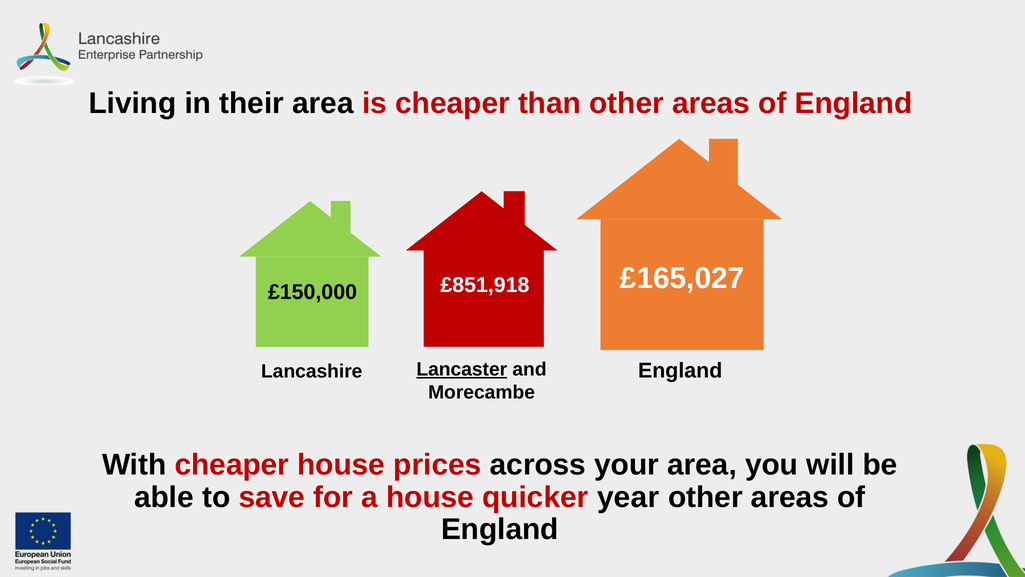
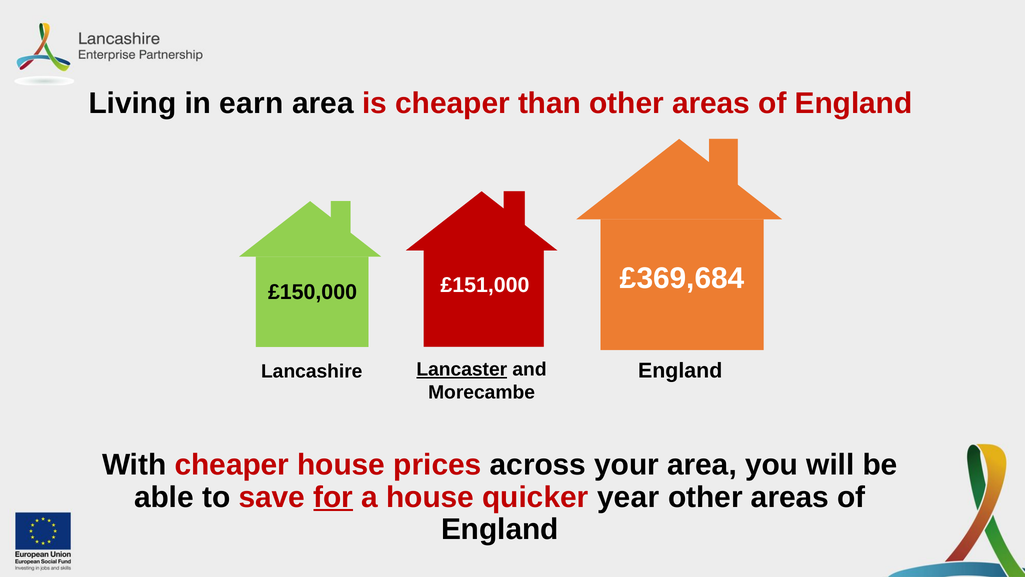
their: their -> earn (251, 103)
£165,027: £165,027 -> £369,684 (682, 278)
£851,918: £851,918 -> £151,000 (485, 285)
for underline: none -> present (333, 497)
